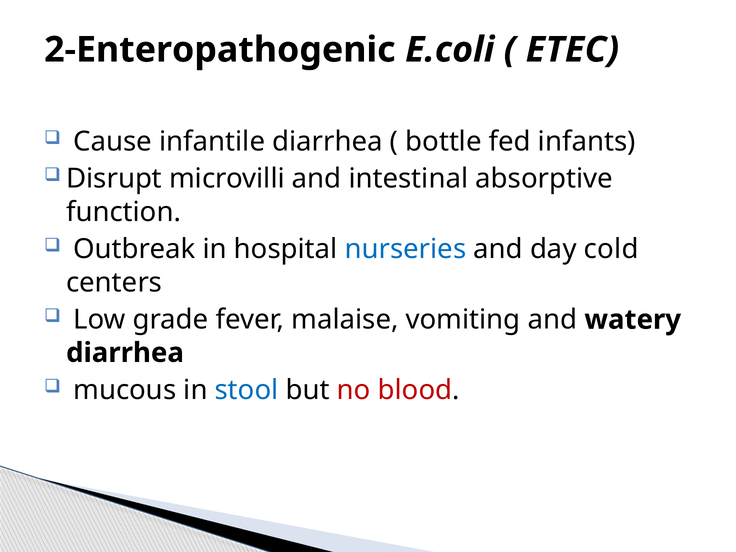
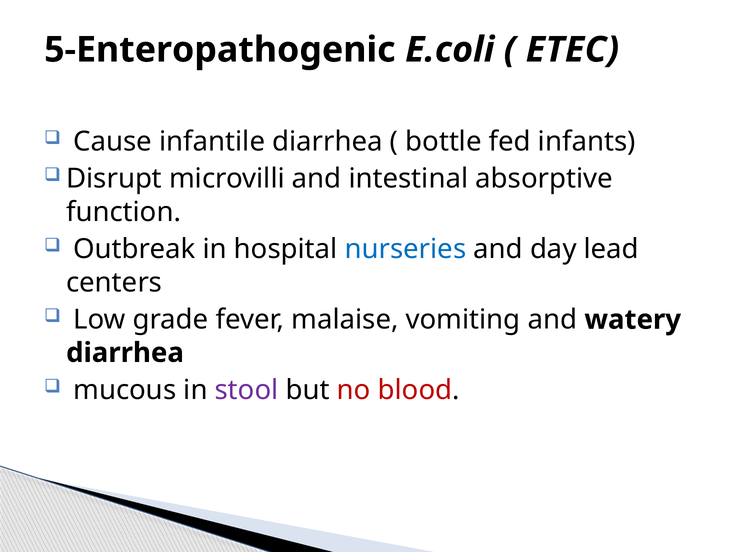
2-Enteropathogenic: 2-Enteropathogenic -> 5-Enteropathogenic (220, 50)
cold: cold -> lead (611, 249)
stool colour: blue -> purple (247, 390)
